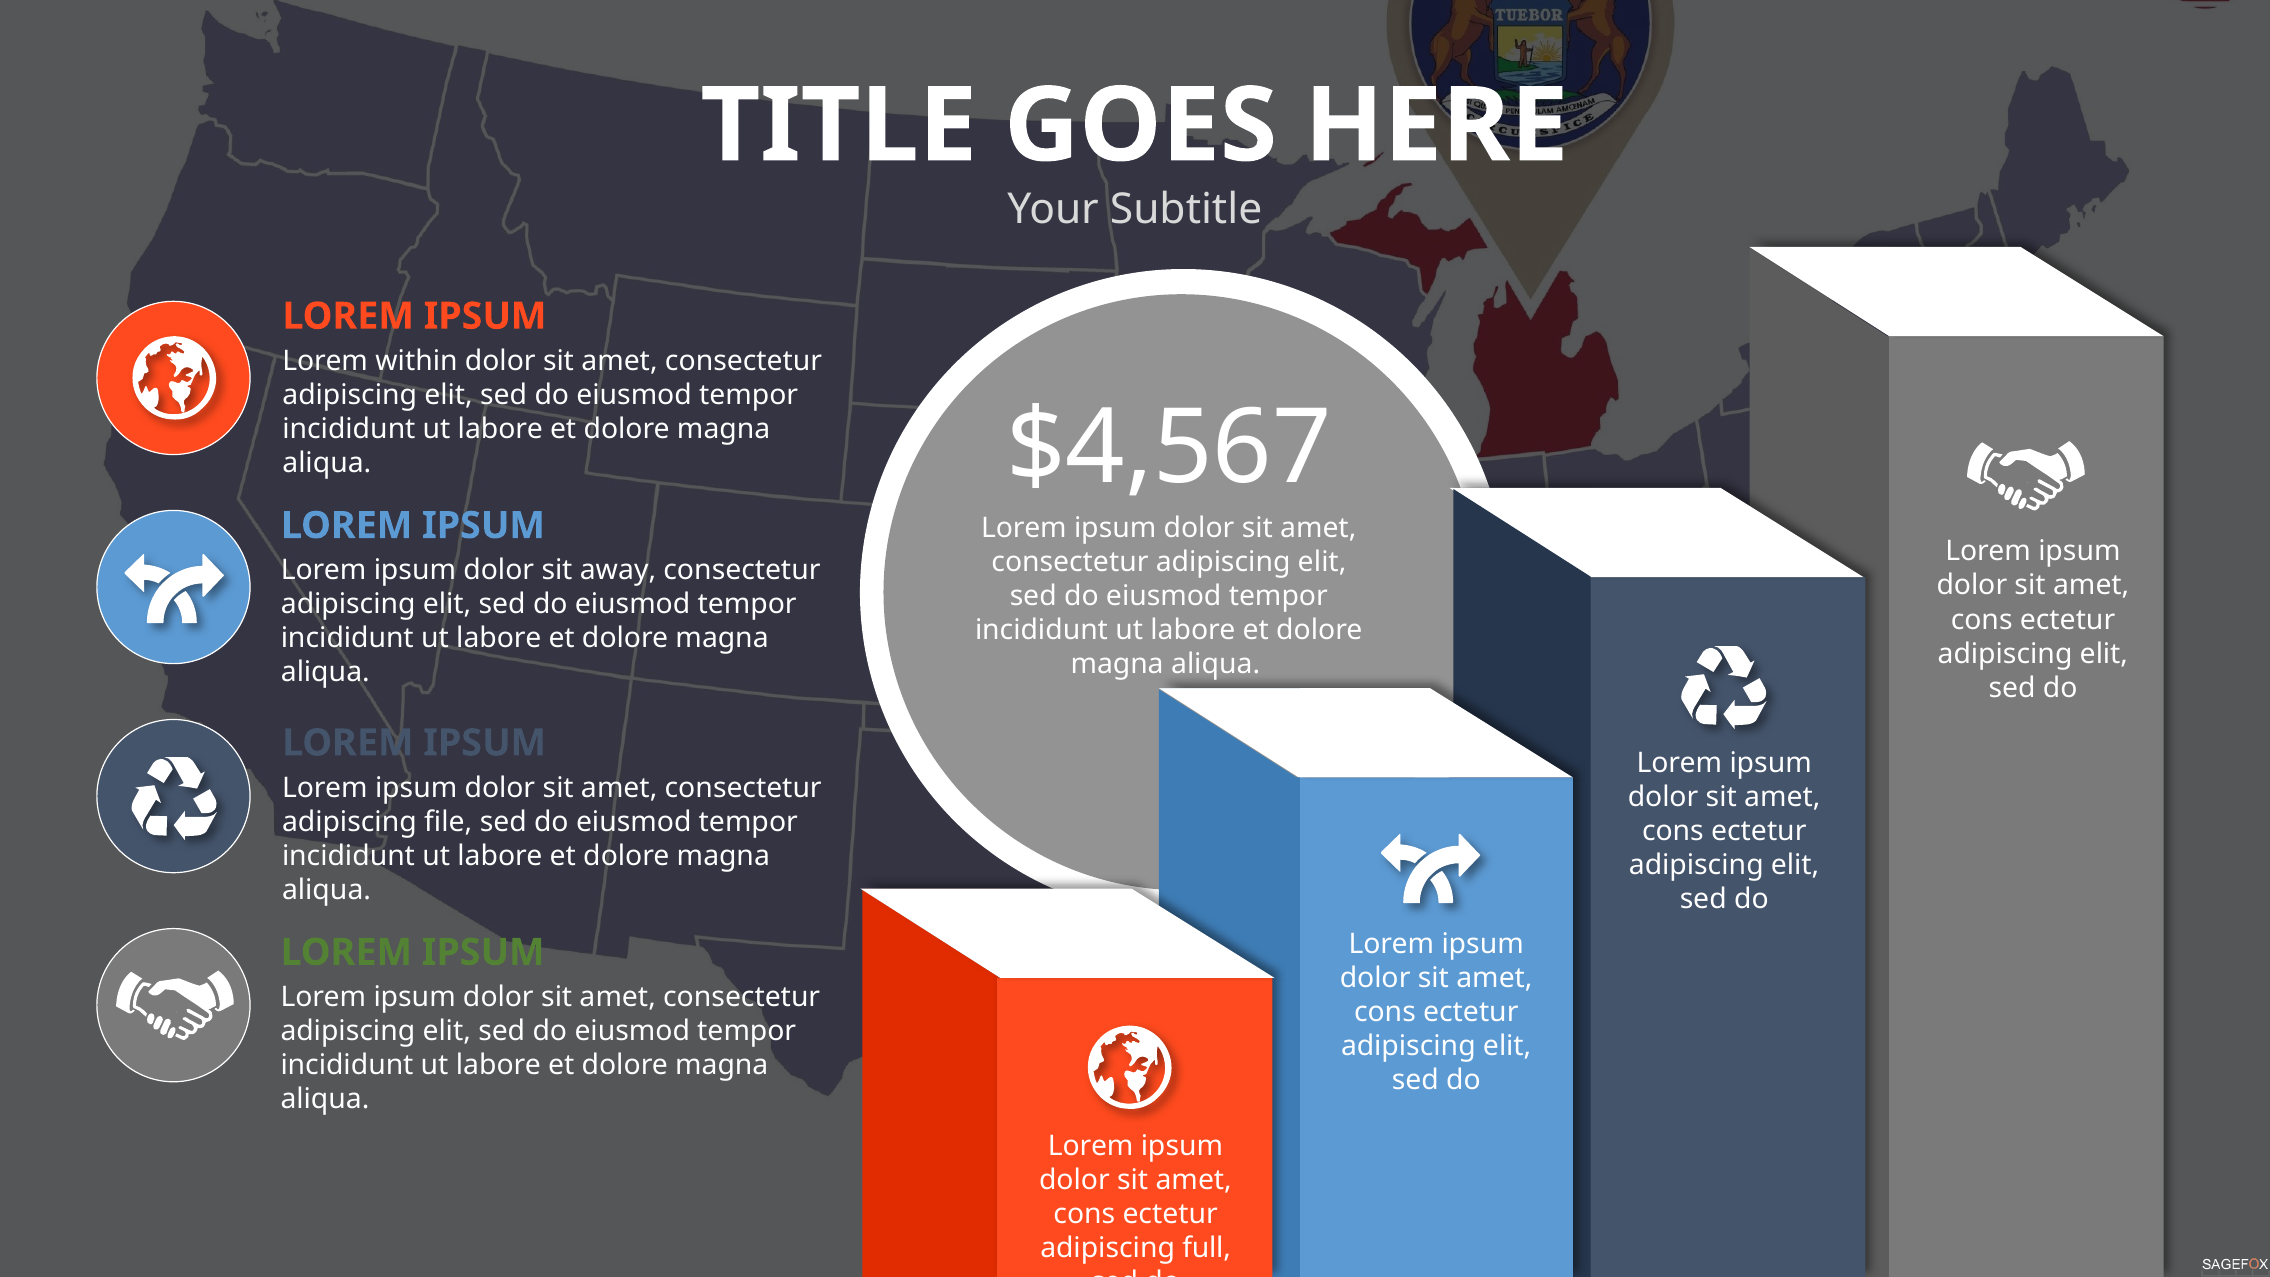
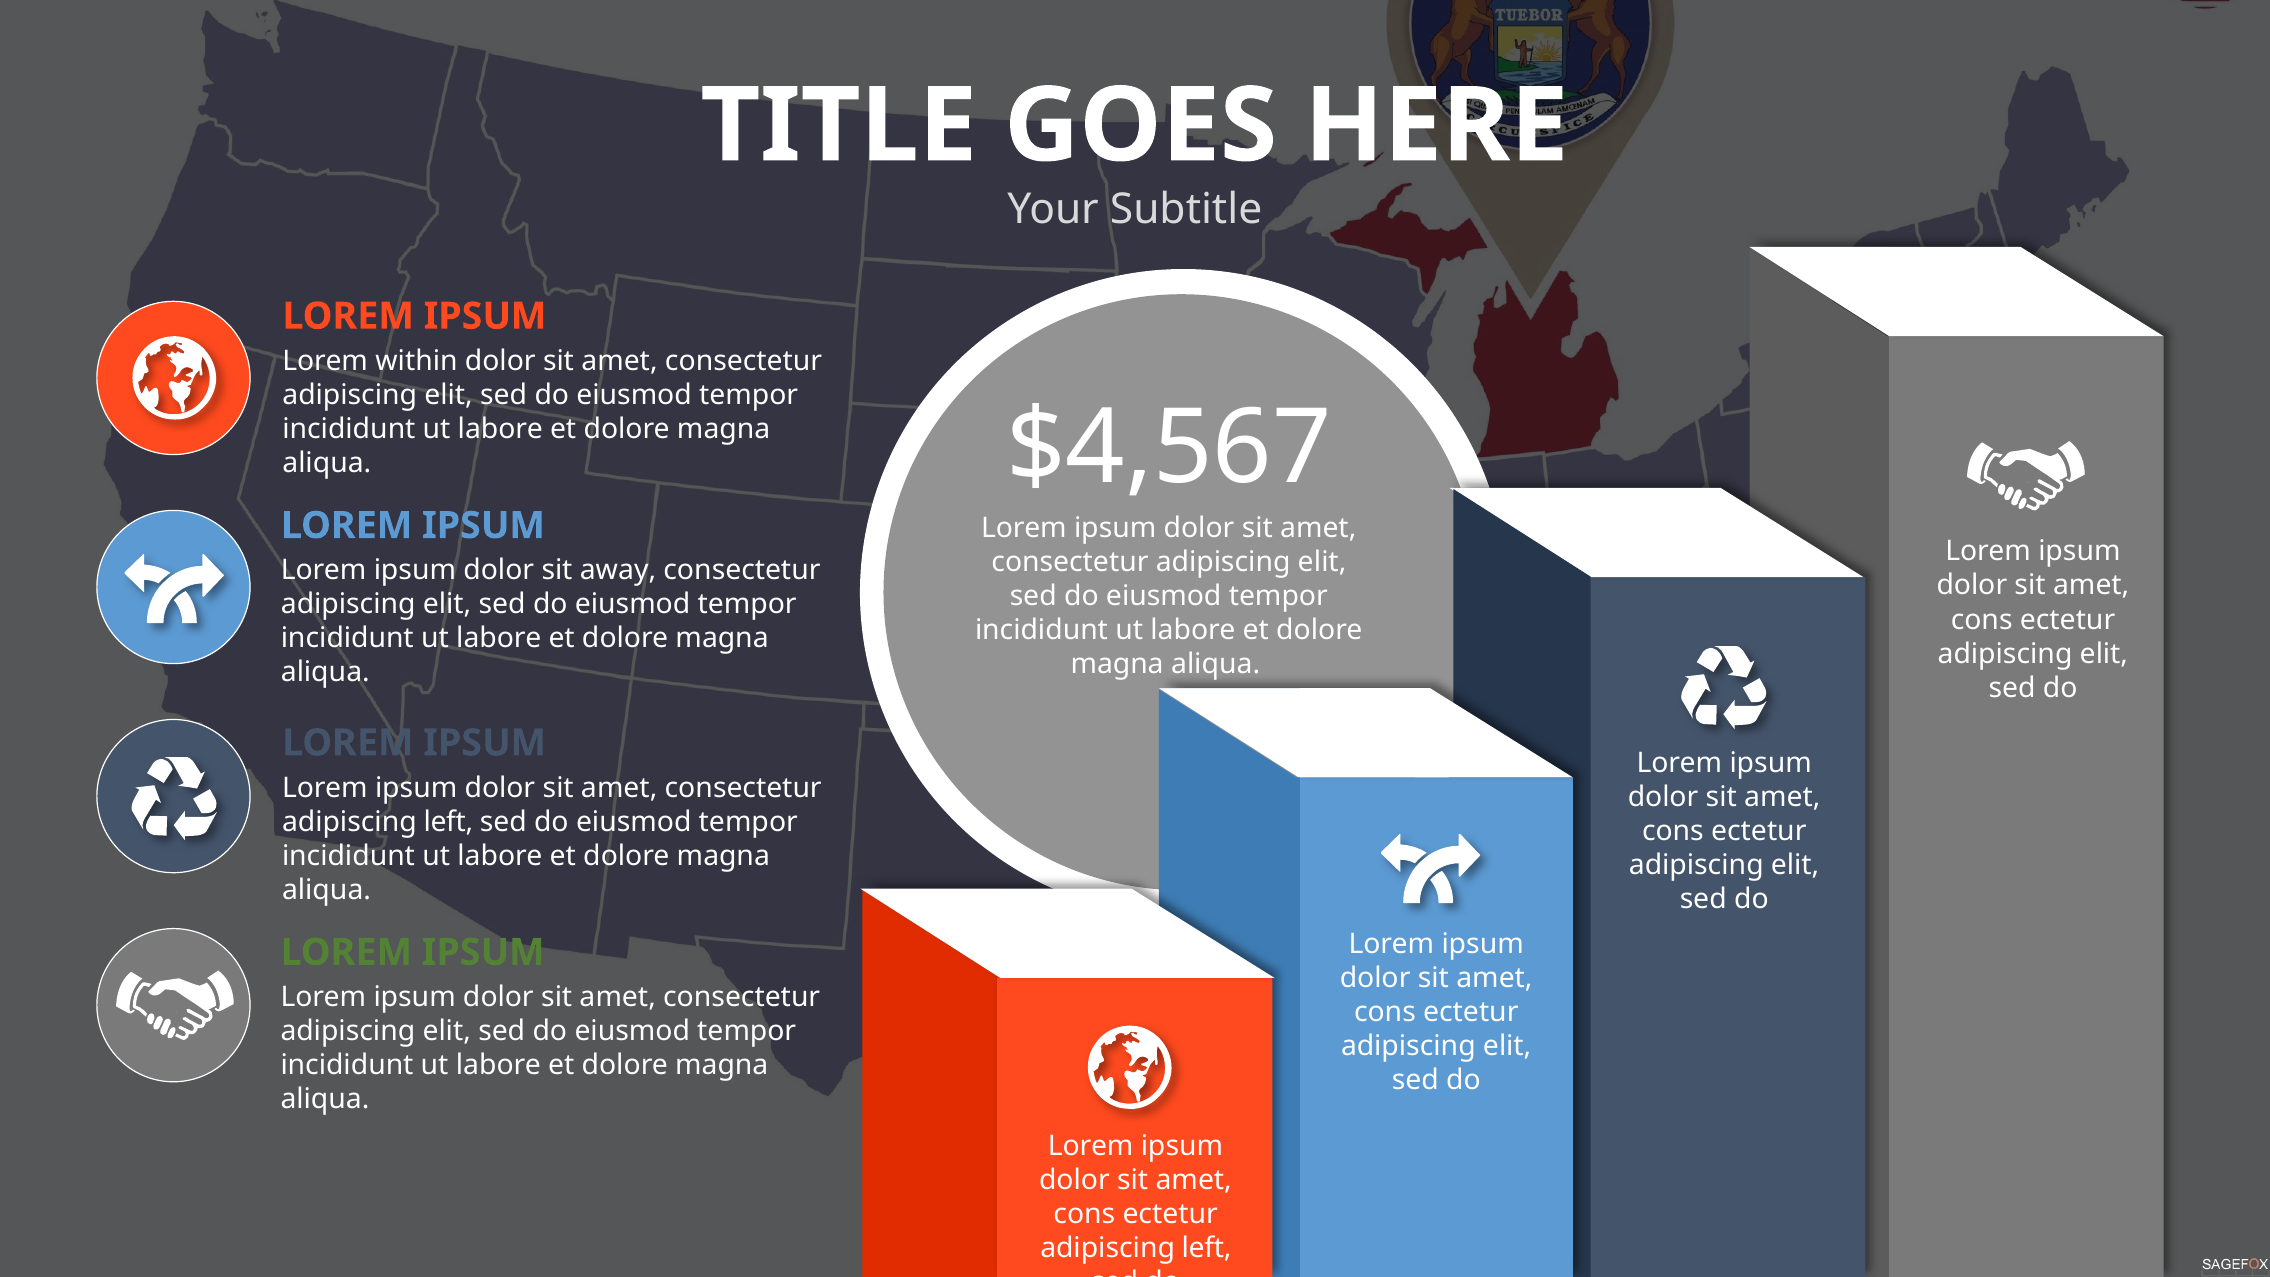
file: file -> left (448, 822)
full: full -> left (1207, 1248)
